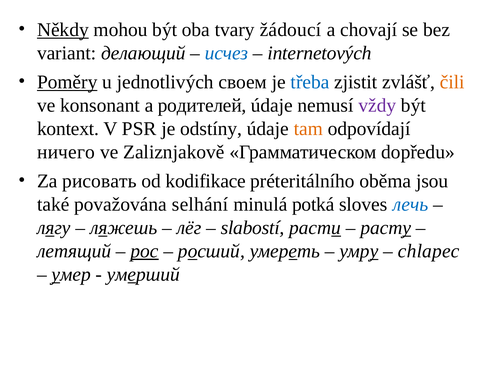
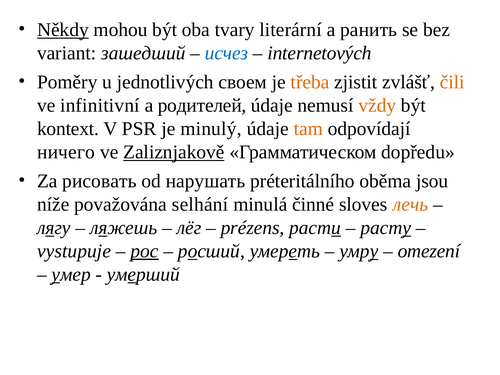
žádoucí: žádoucí -> literární (291, 30)
chovají: chovají -> ранить (369, 30)
делающий: делающий -> зашедший (143, 53)
Poměry underline: present -> none (67, 82)
třeba colour: blue -> orange (310, 82)
konsonant: konsonant -> infinitivní (100, 105)
vždy colour: purple -> orange (377, 105)
odstíny: odstíny -> minulý (211, 129)
Zaliznjakově underline: none -> present (174, 152)
kodifikace: kodifikace -> нарушать (206, 181)
také: také -> níže (53, 204)
potká: potká -> činné (313, 204)
лечь colour: blue -> orange (411, 204)
slabostí: slabostí -> prézens (253, 228)
летящий: летящий -> vystupuje (74, 251)
chlapec: chlapec -> omezení (429, 251)
